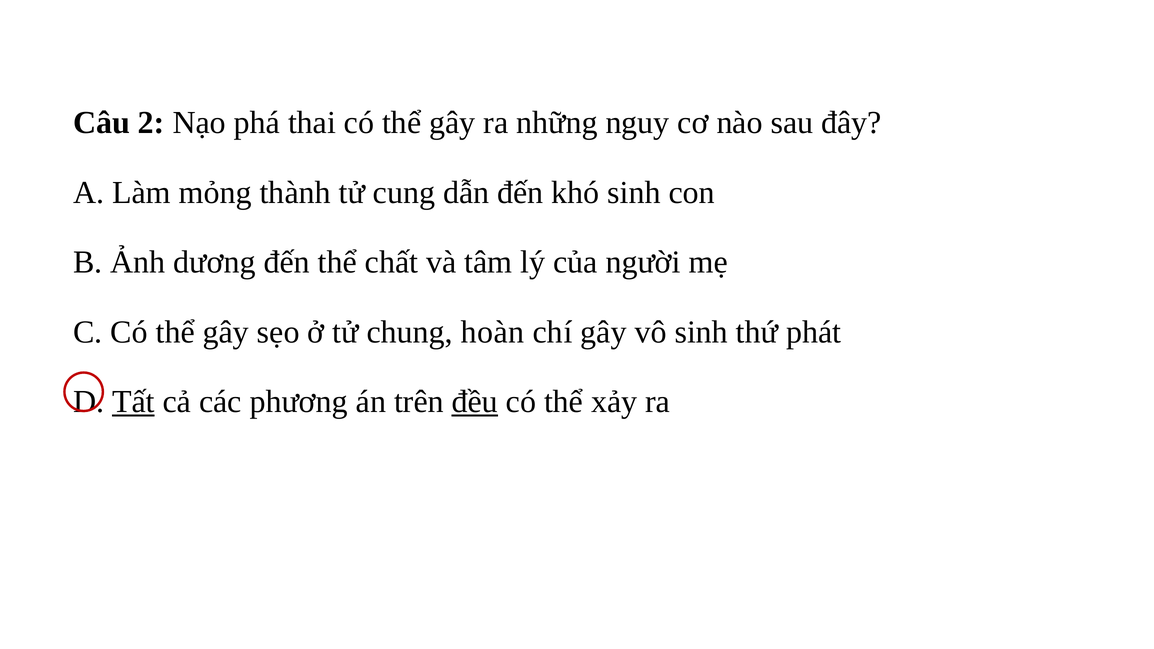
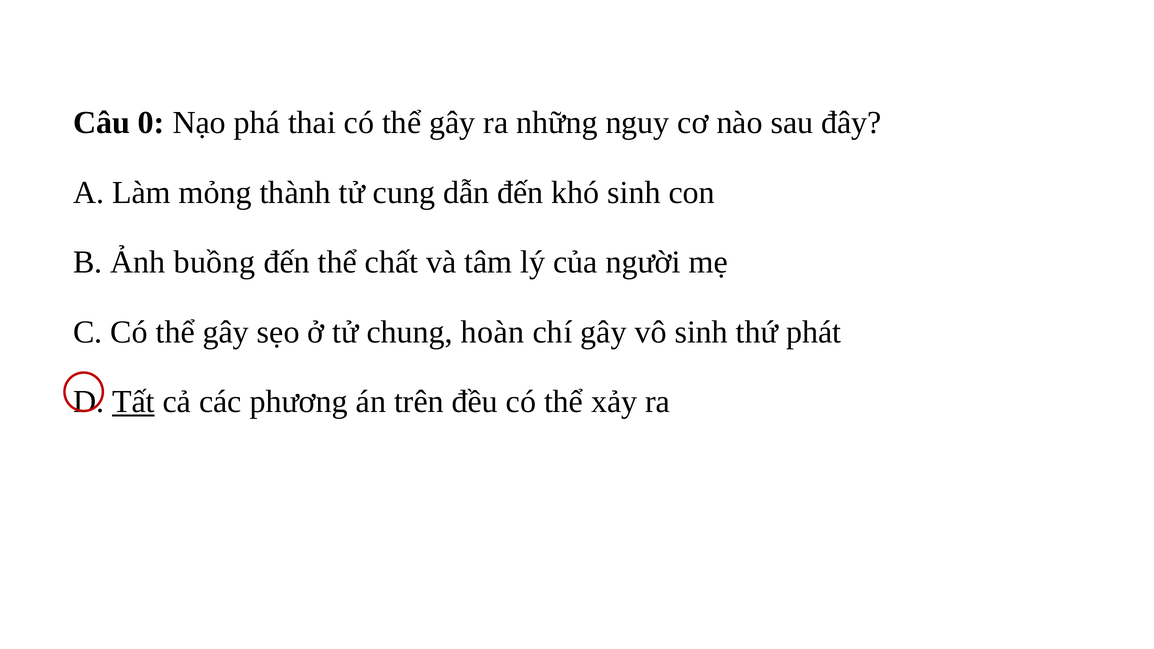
2: 2 -> 0 (151, 123)
dương: dương -> buồng (214, 262)
đều underline: present -> none (475, 402)
